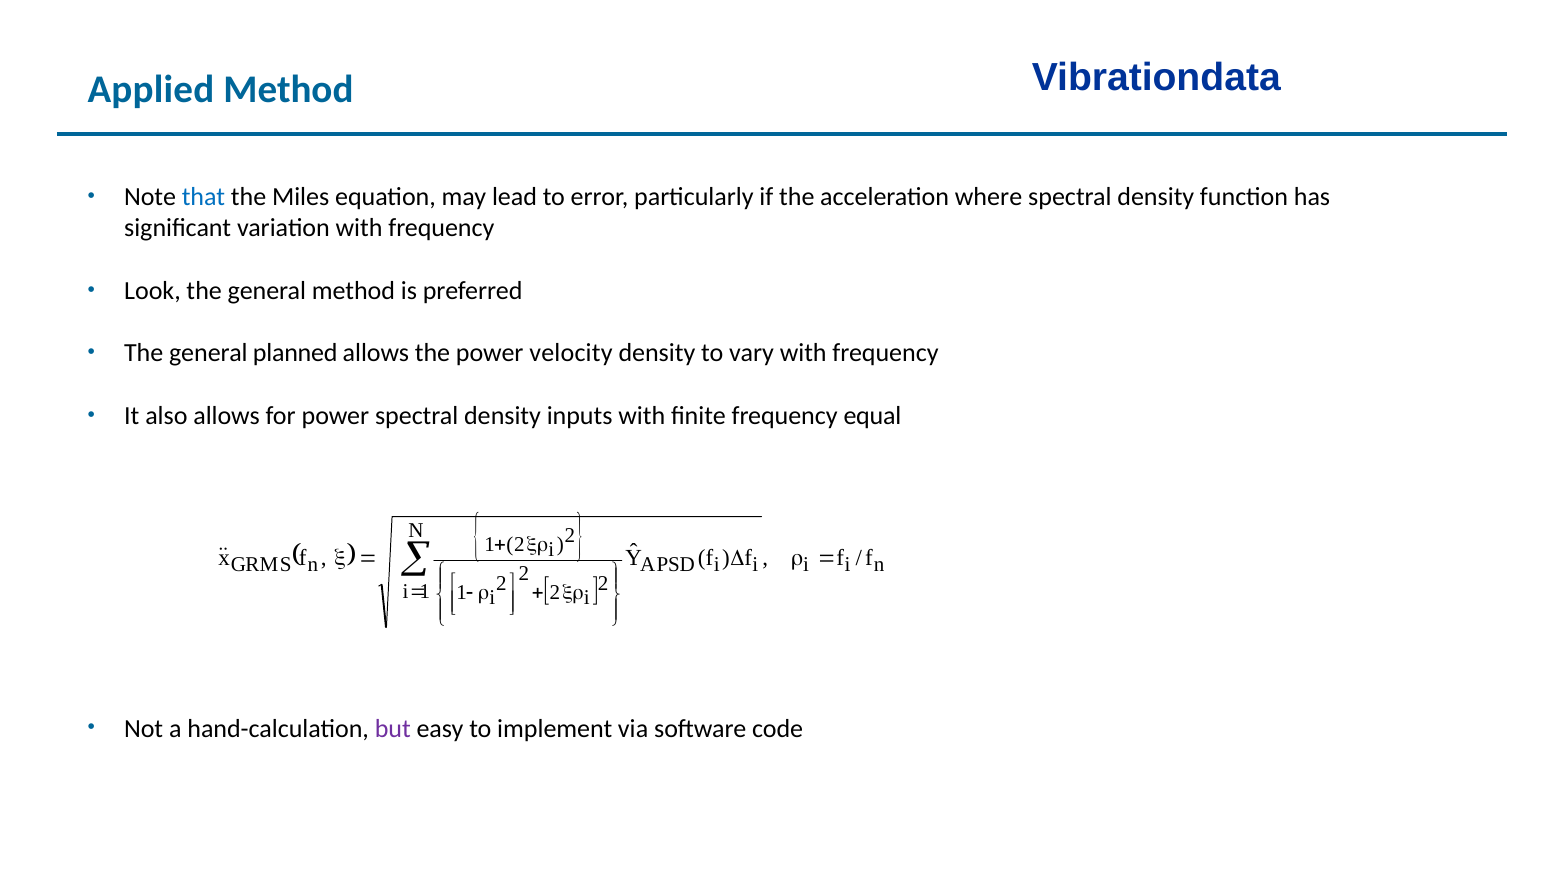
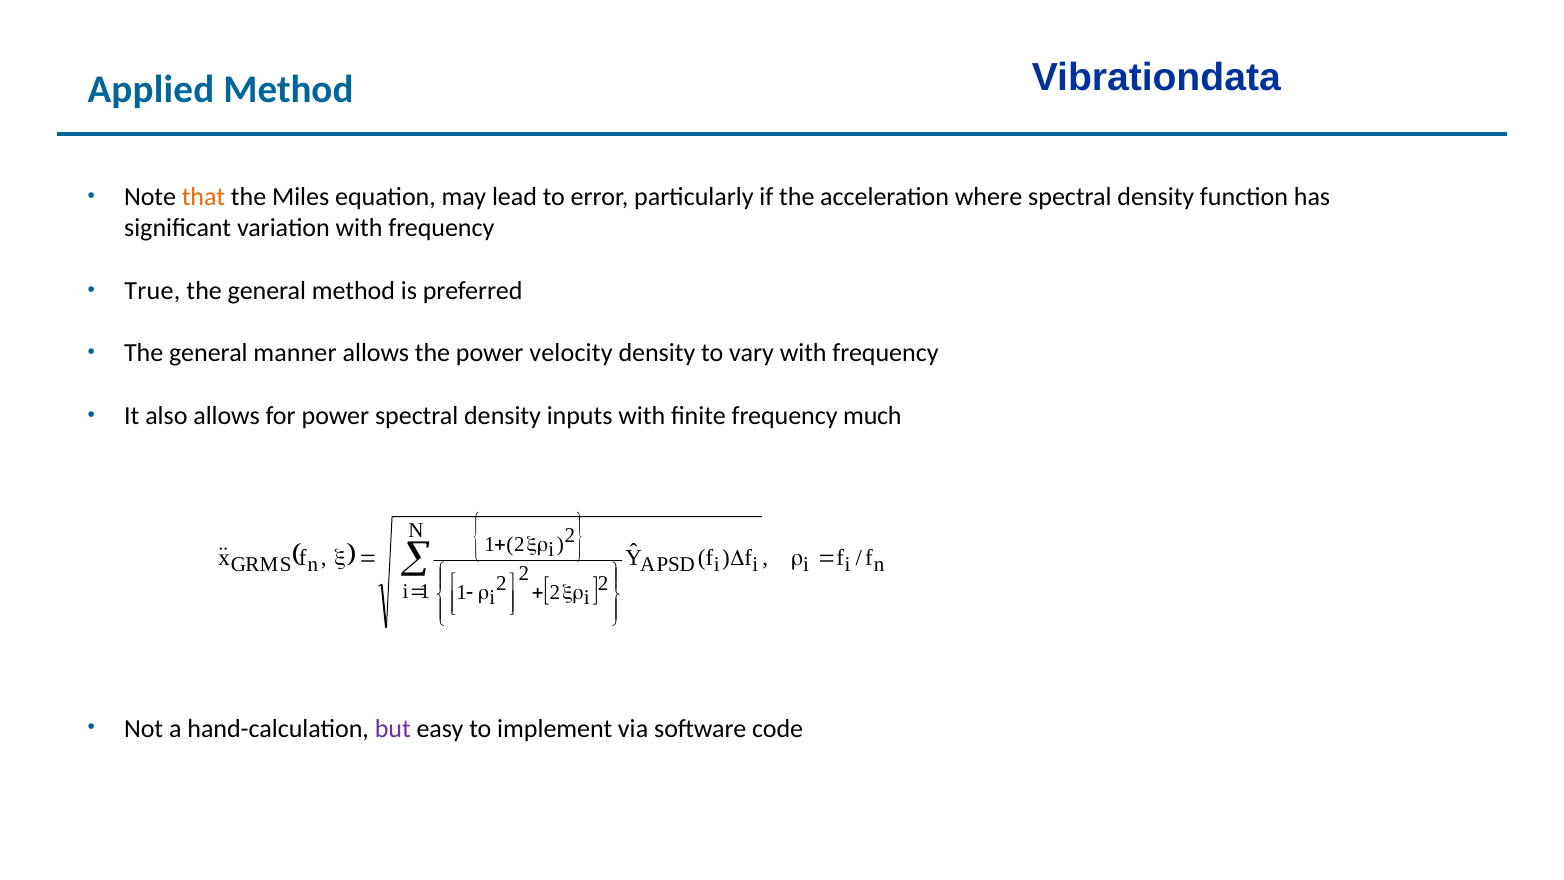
that colour: blue -> orange (204, 197)
Look: Look -> True (152, 291)
planned: planned -> manner (295, 353)
equal: equal -> much (872, 416)
